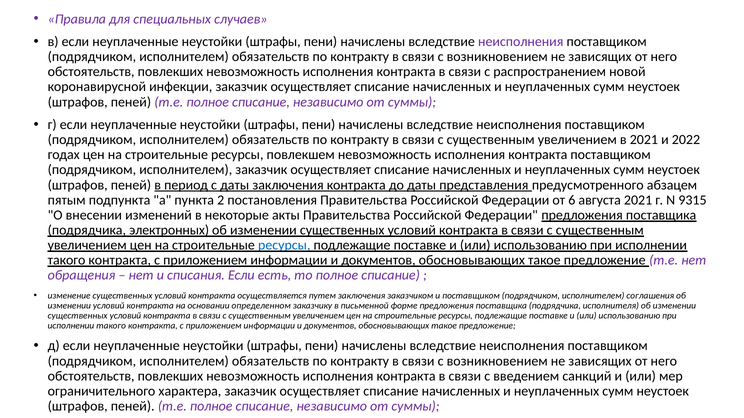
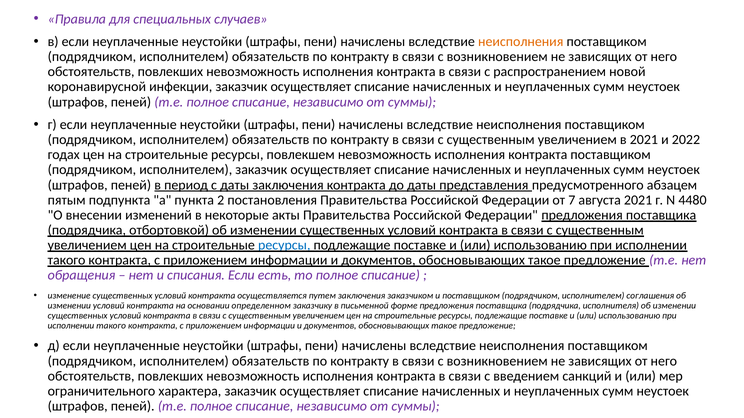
неисполнения colour: purple -> orange (521, 42)
6: 6 -> 7 (572, 200)
9315: 9315 -> 4480 (692, 200)
электронных: электронных -> отбортовкой (169, 230)
